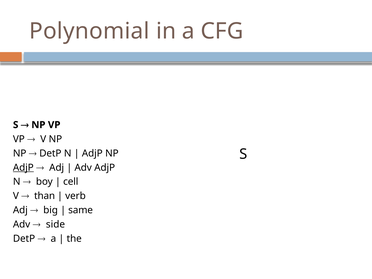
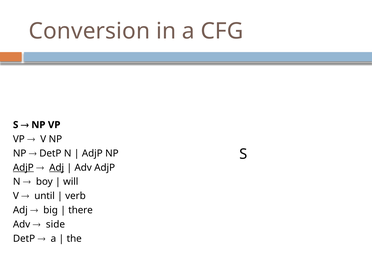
Polynomial: Polynomial -> Conversion (89, 31)
Adj underline: none -> present (57, 168)
cell: cell -> will (71, 182)
than: than -> until (45, 196)
same: same -> there (81, 210)
